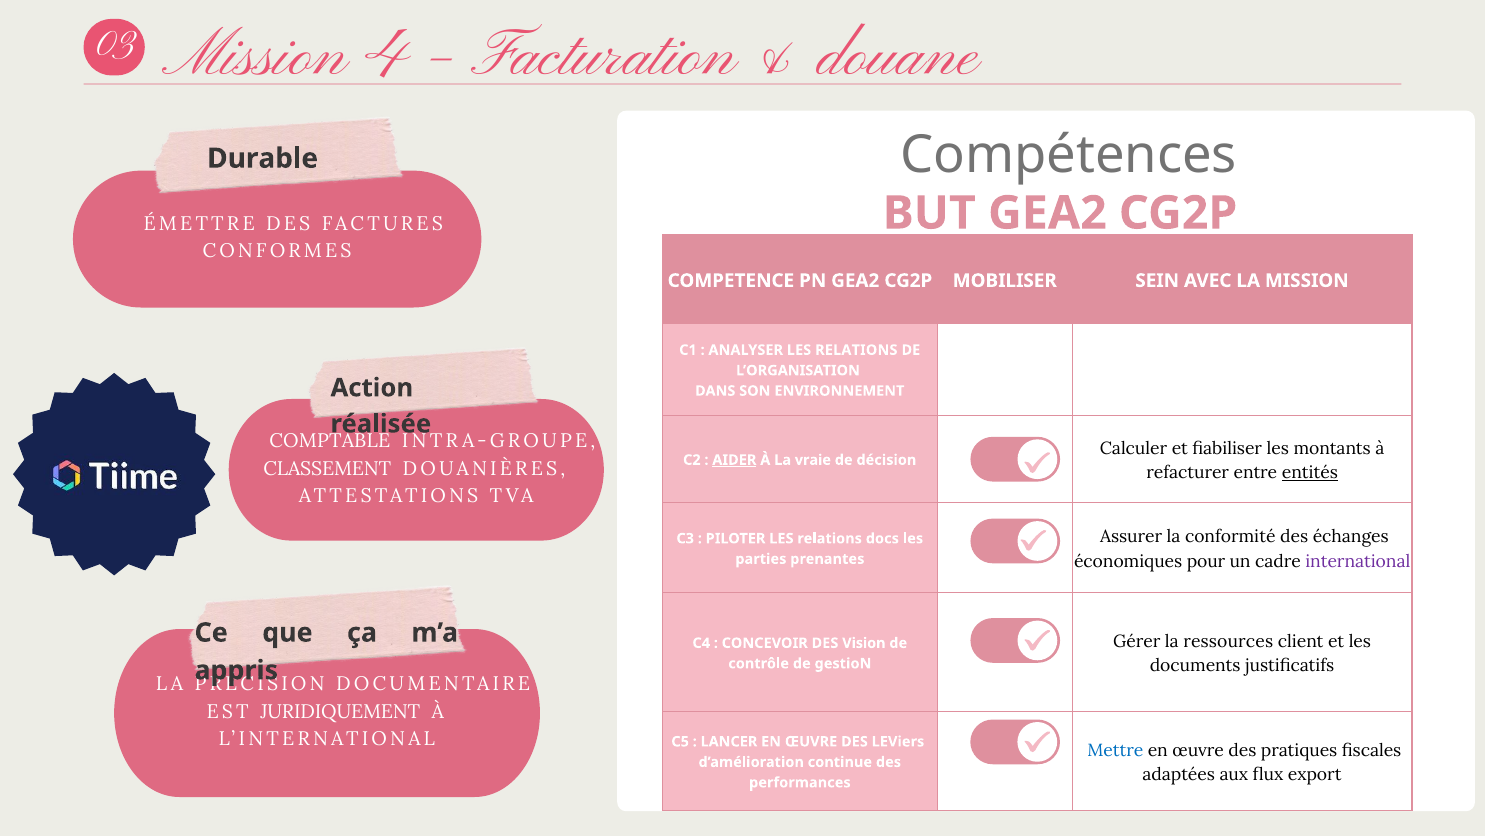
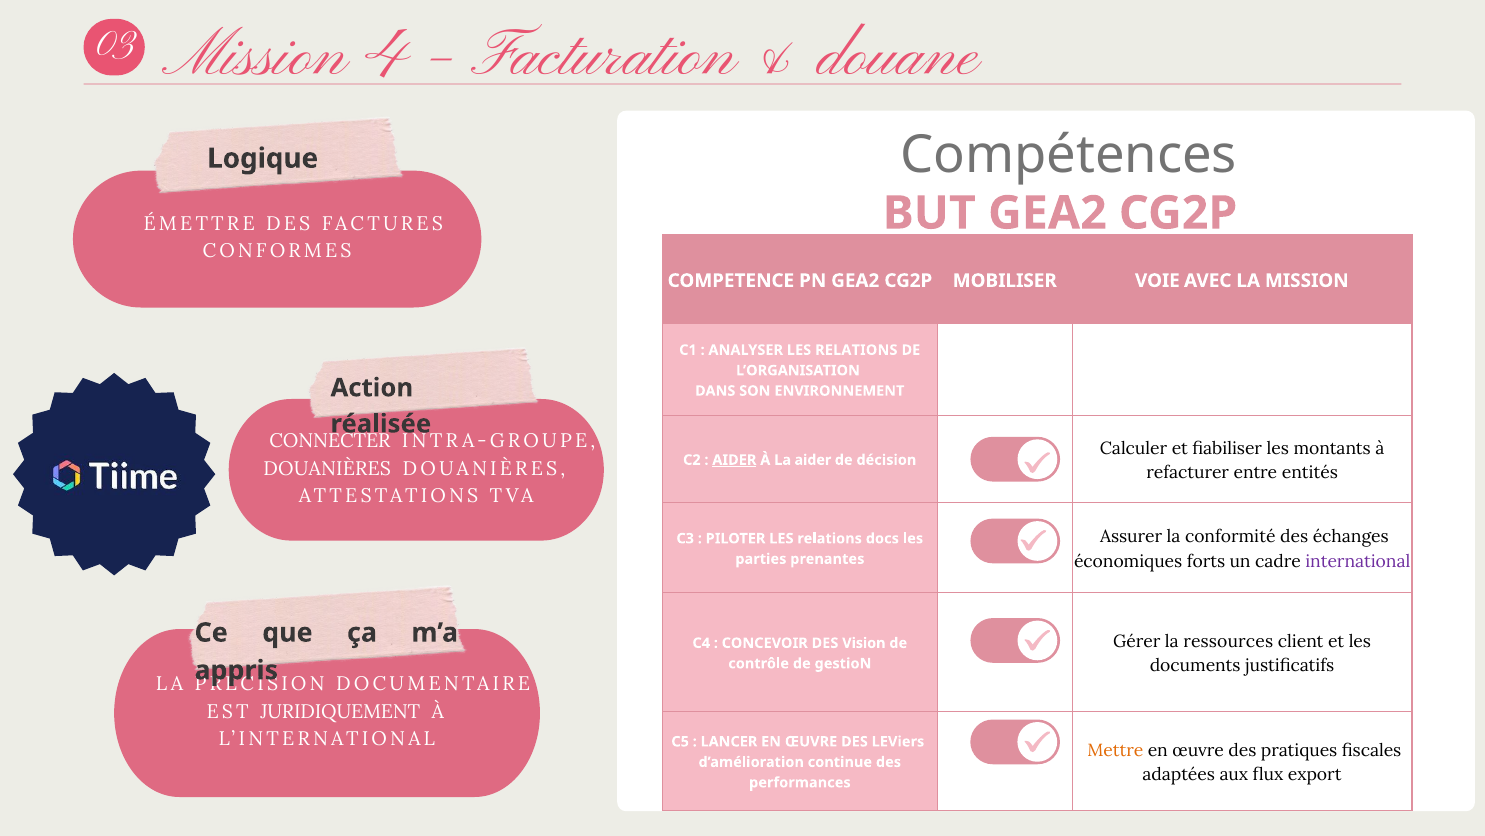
Durable: Durable -> Logique (263, 158)
SEIN: SEIN -> VOIE (1157, 280)
COMPTABLE: COMPTABLE -> CONNECTER (330, 441)
La vraie: vraie -> aider (813, 460)
CLASSEMENT: CLASSEMENT -> DOUANIÈRES (327, 468)
entités underline: present -> none (1310, 472)
pour: pour -> forts (1206, 561)
Mettre colour: blue -> orange (1115, 750)
